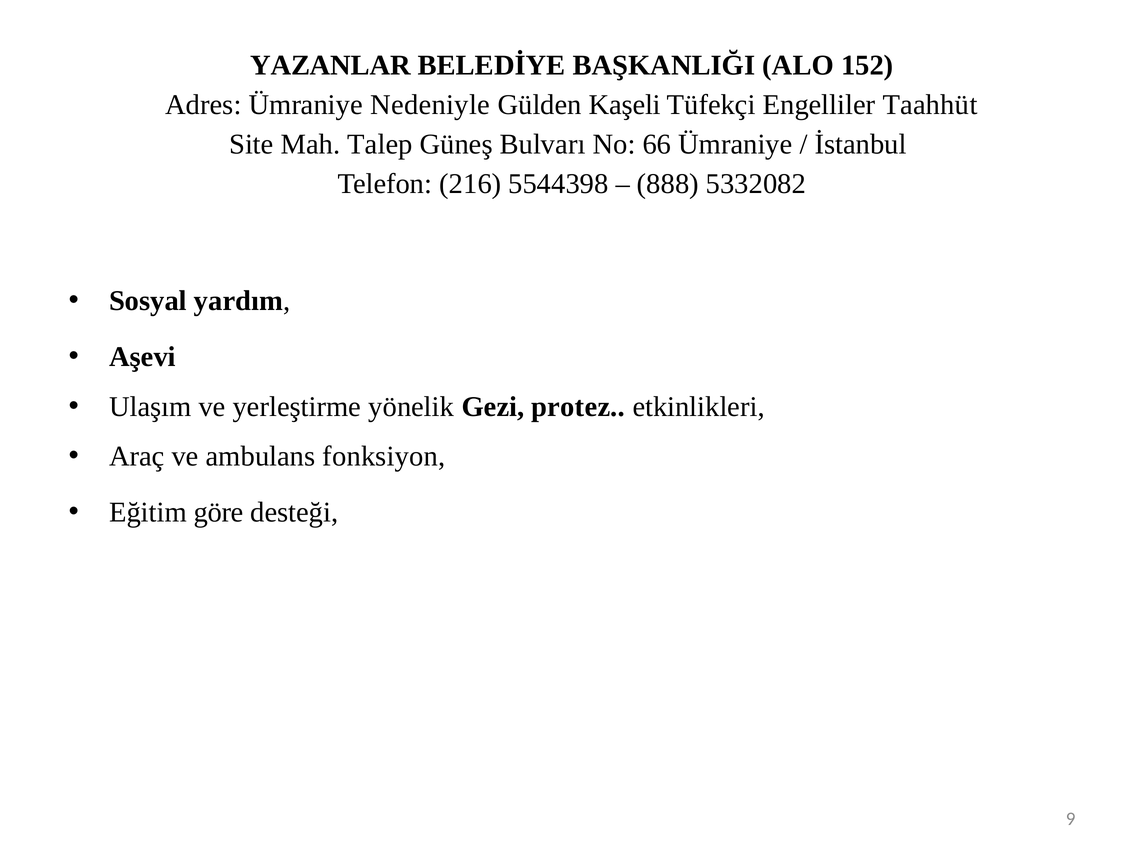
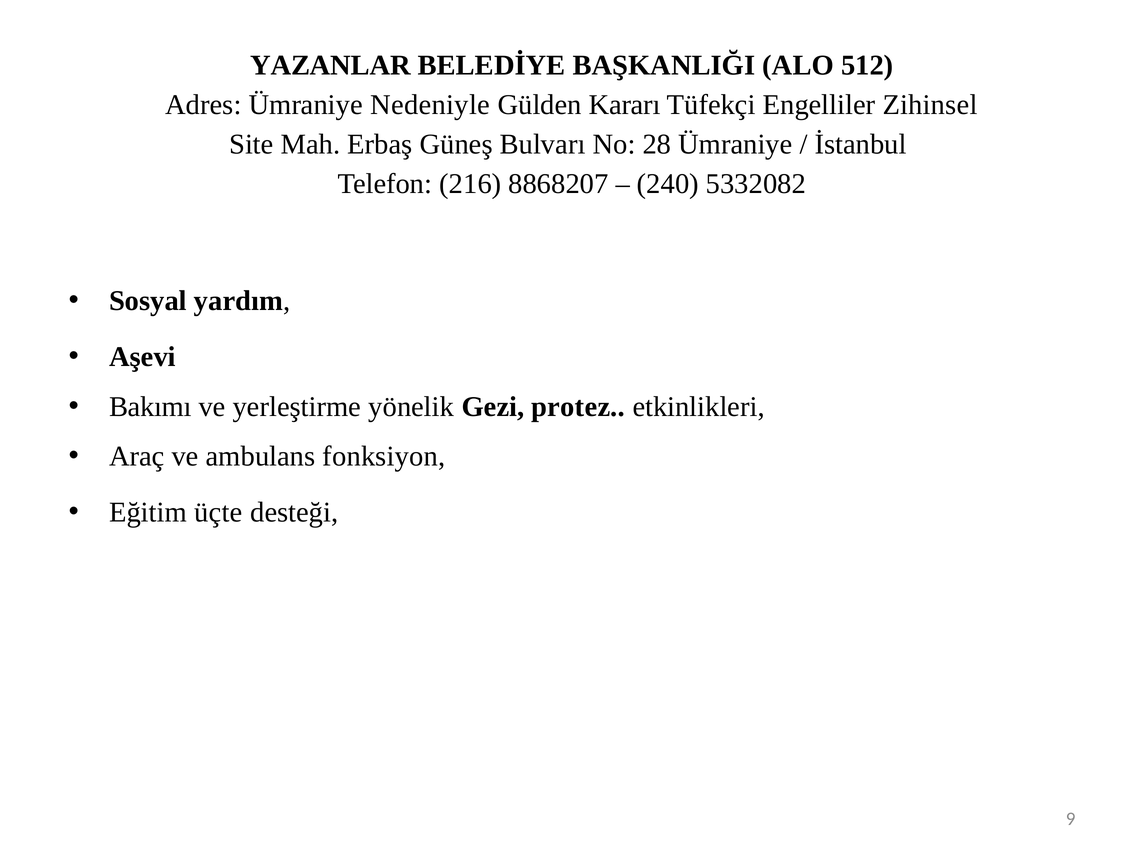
152: 152 -> 512 (867, 65)
Kaşeli: Kaşeli -> Kararı (625, 105)
Taahhüt: Taahhüt -> Zihinsel (930, 105)
Talep: Talep -> Erbaş (380, 144)
66: 66 -> 28 (657, 144)
5544398: 5544398 -> 8868207 (558, 184)
888: 888 -> 240 (668, 184)
Ulaşım: Ulaşım -> Bakımı (150, 407)
göre: göre -> üçte (218, 512)
